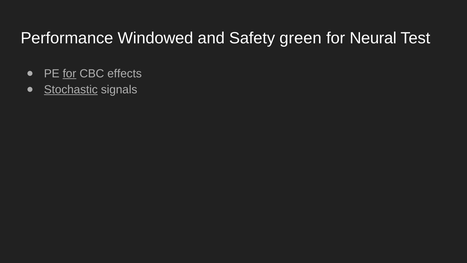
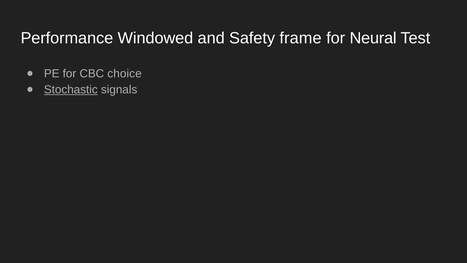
green: green -> frame (301, 38)
for underline: present -> none (69, 73)
effects: effects -> choice (125, 73)
